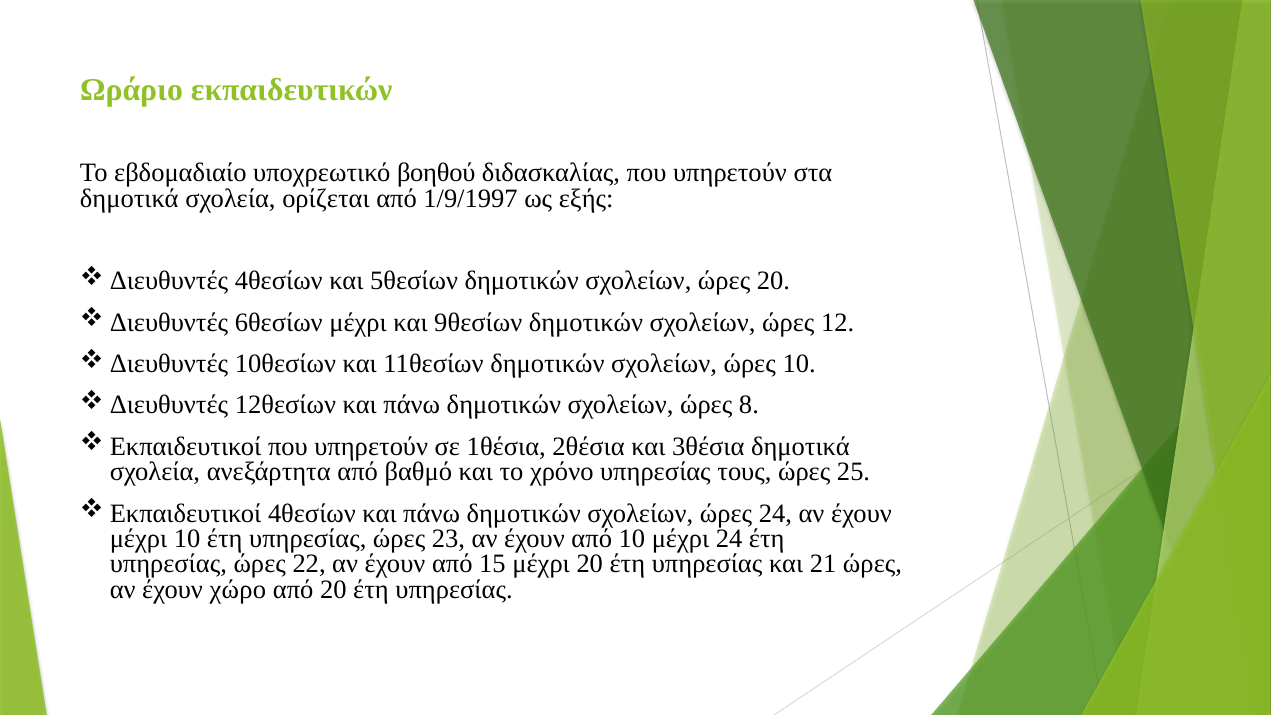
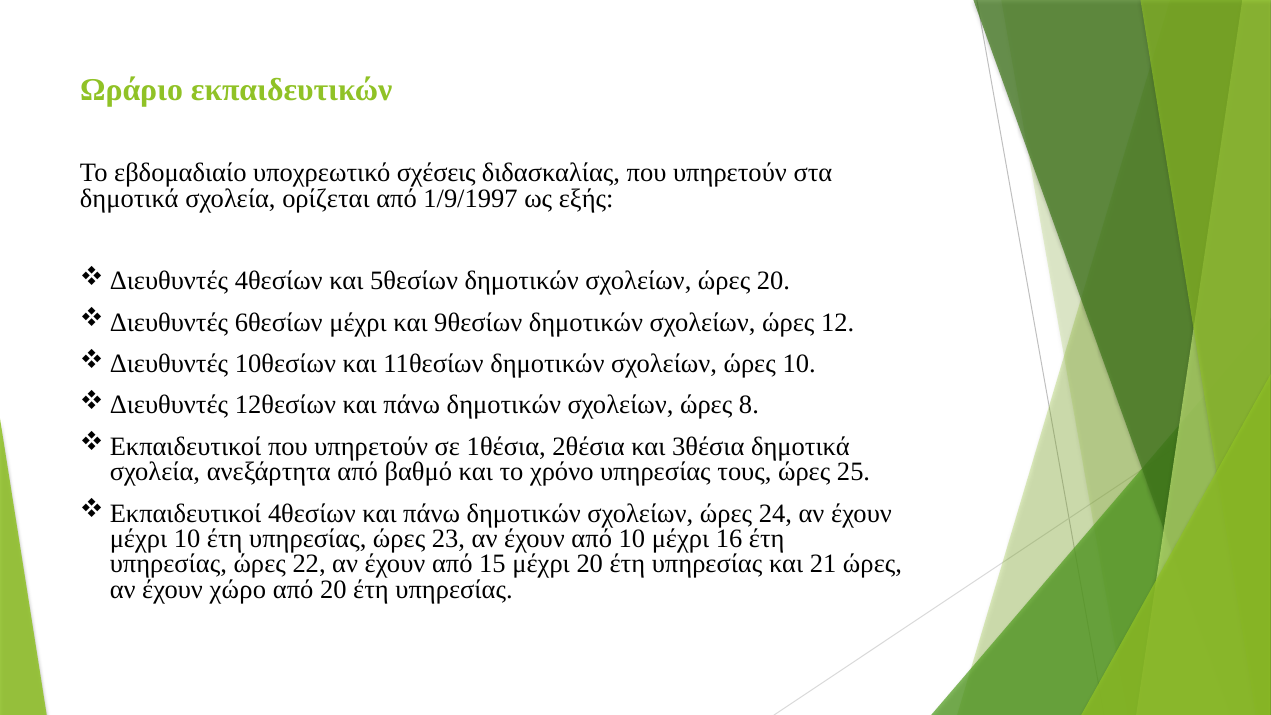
βοηθού: βοηθού -> σχέσεις (436, 173)
μέχρι 24: 24 -> 16 (729, 539)
